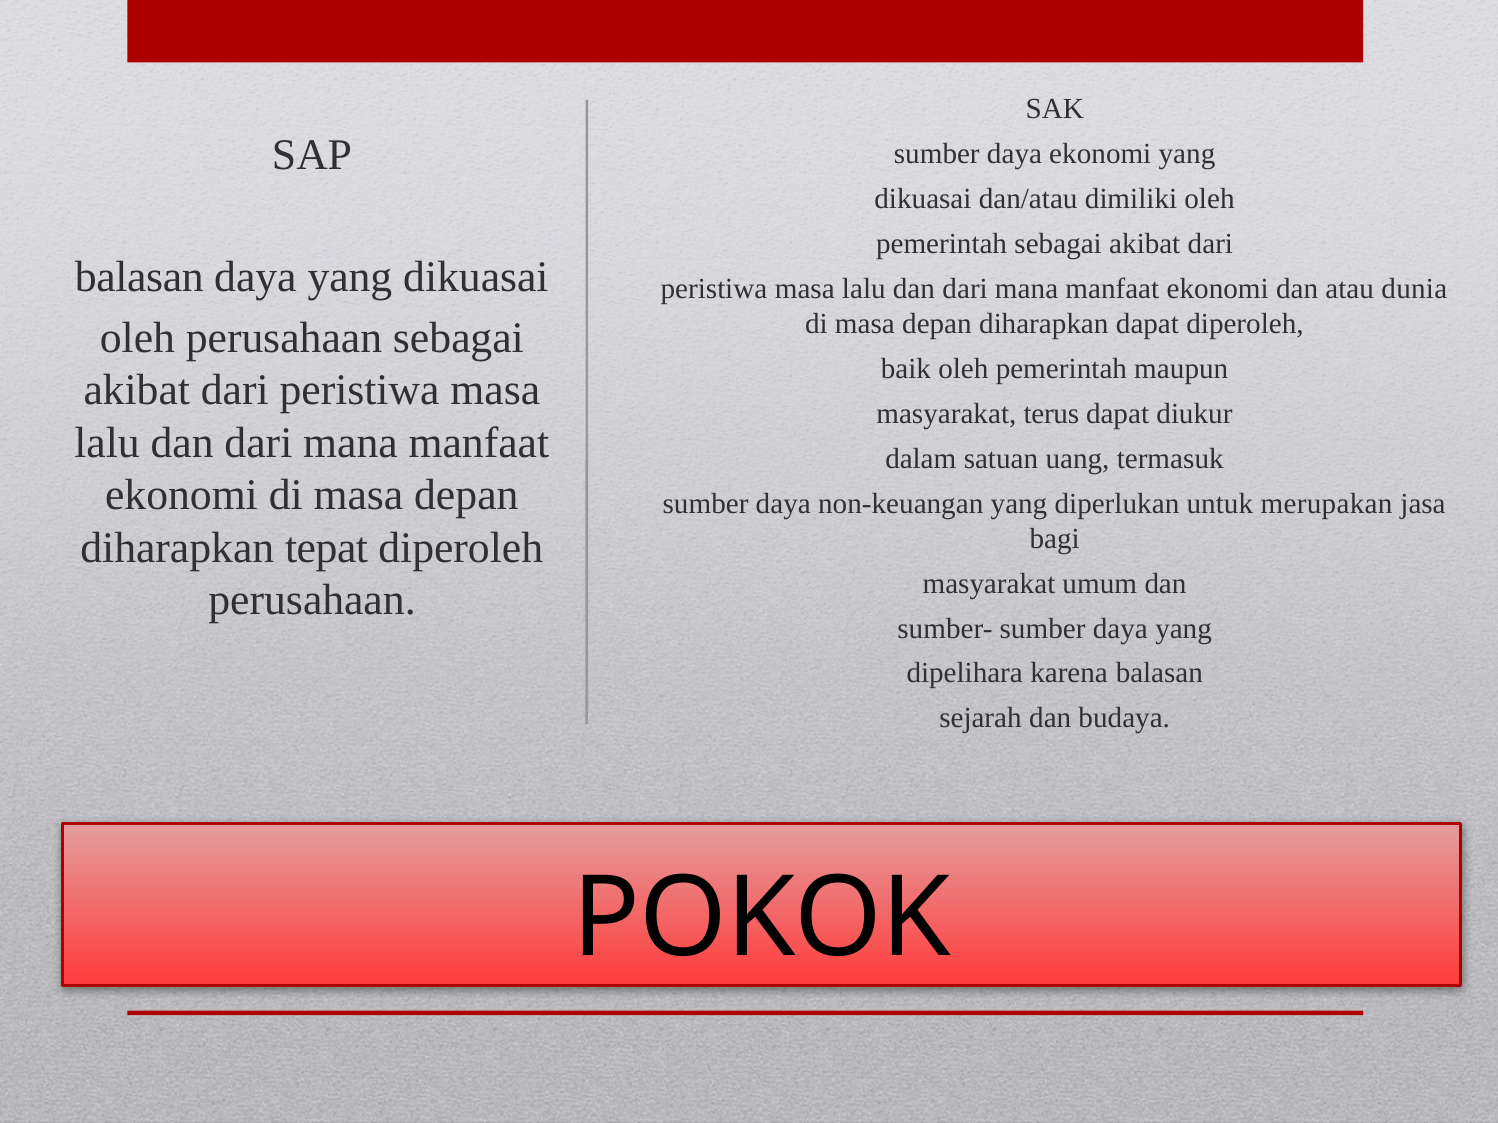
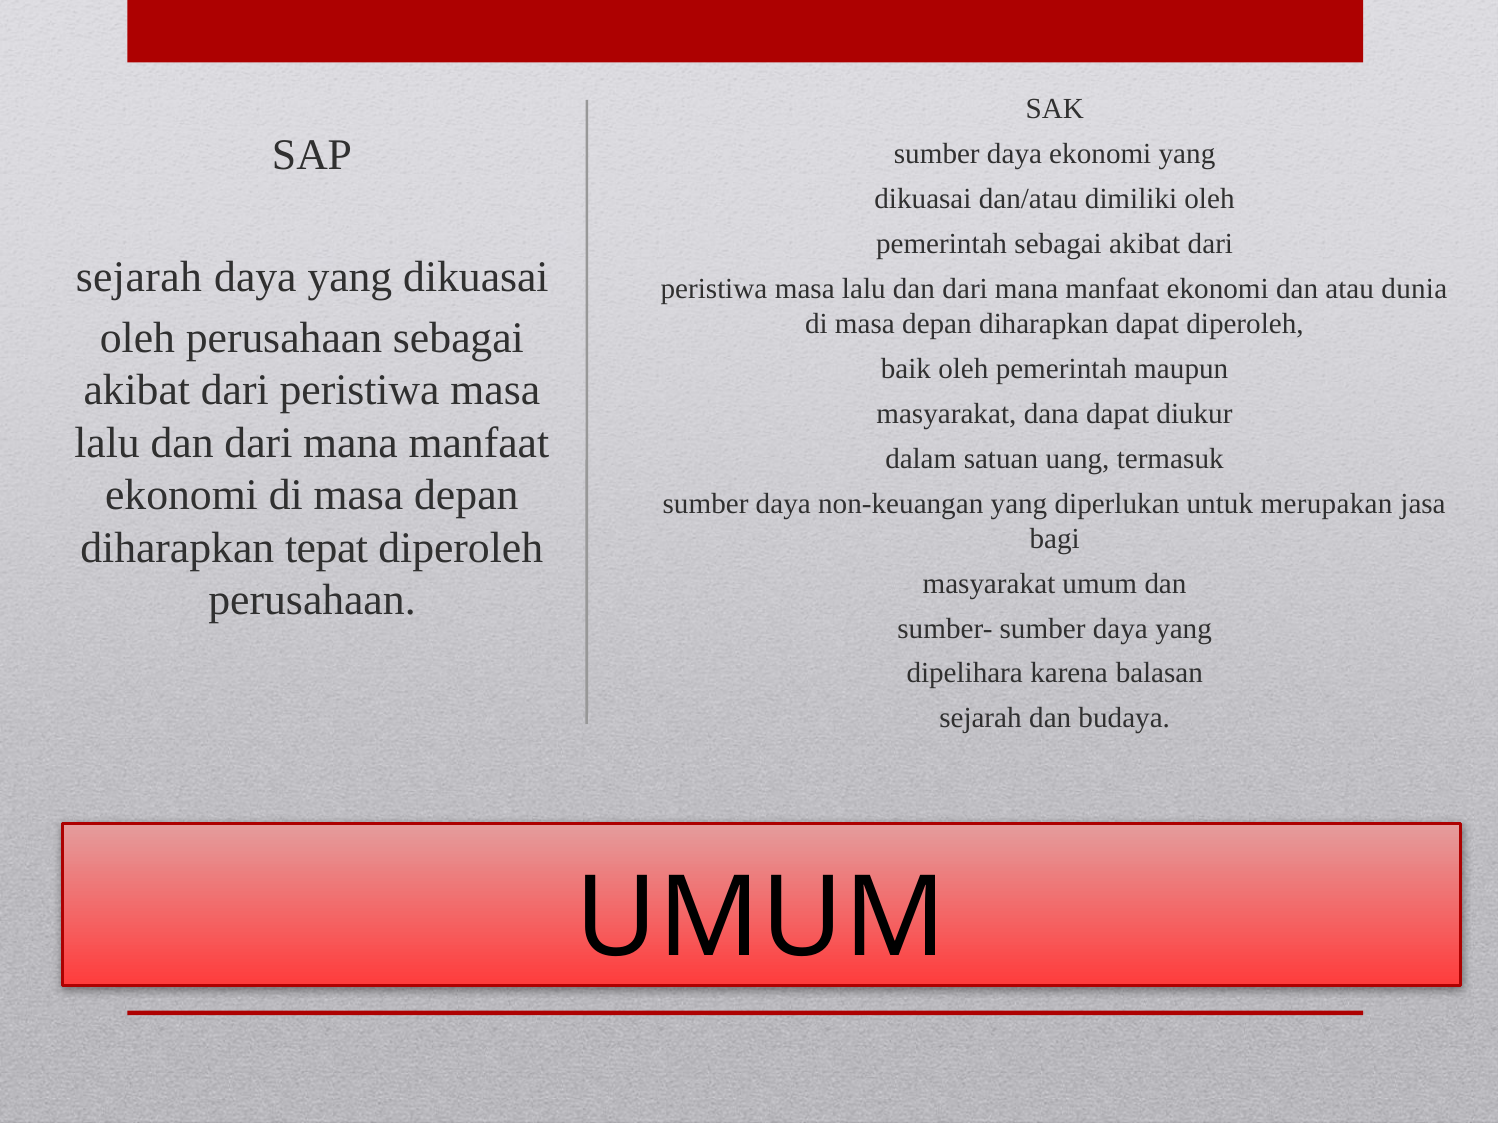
balasan: balasan -> sejarah (139, 277)
terus: terus -> dana (1051, 414)
POKOK: POKOK -> UMUM (761, 919)
